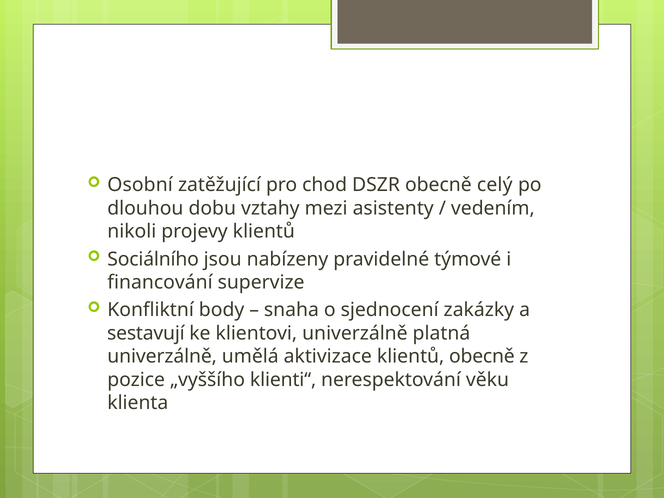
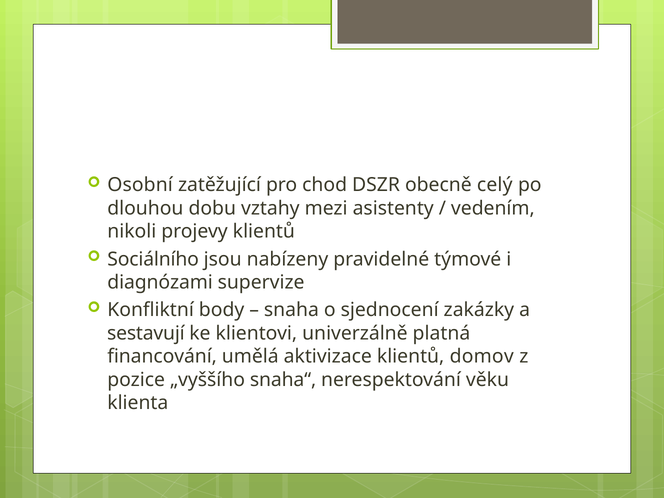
financování: financování -> diagnózami (160, 282)
univerzálně: univerzálně -> financování (162, 357)
klientů obecně: obecně -> domov (482, 357)
klienti“: klienti“ -> snaha“ (283, 380)
